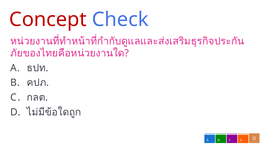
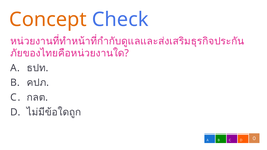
Concept colour: red -> orange (48, 20)
